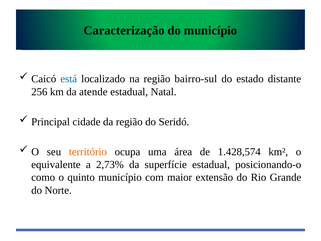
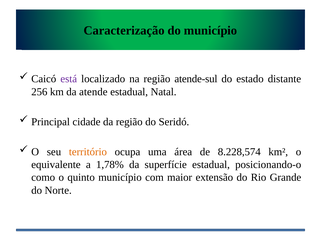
está colour: blue -> purple (69, 79)
bairro-sul: bairro-sul -> atende-sul (196, 79)
1.428,574: 1.428,574 -> 8.228,574 (239, 152)
2,73%: 2,73% -> 1,78% (110, 164)
